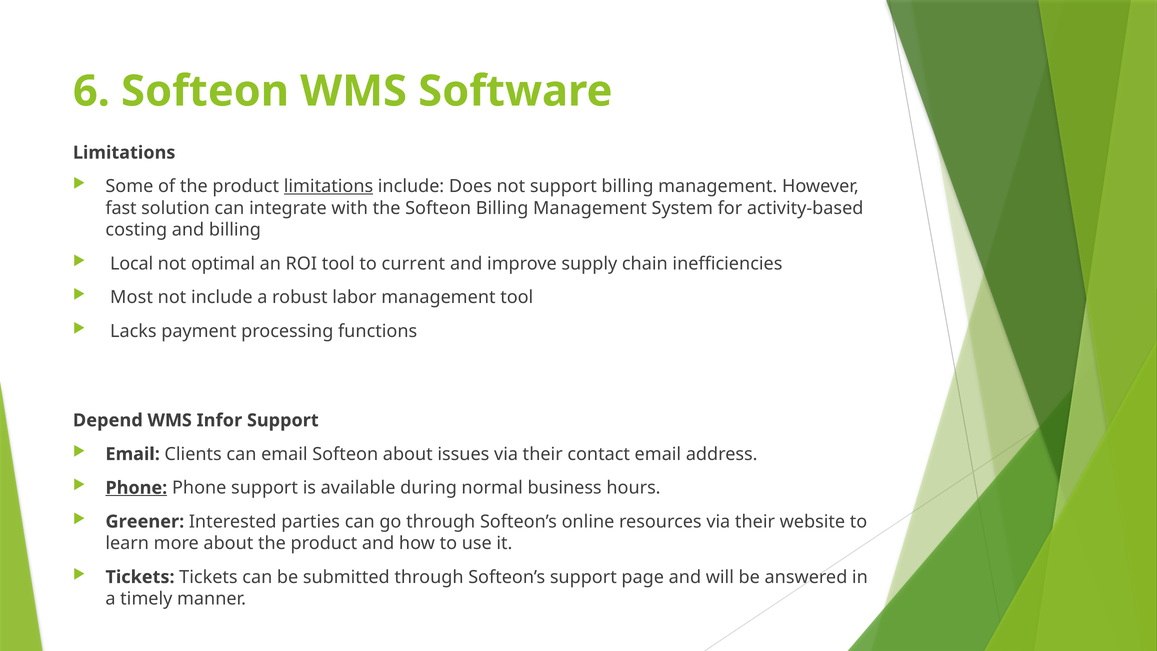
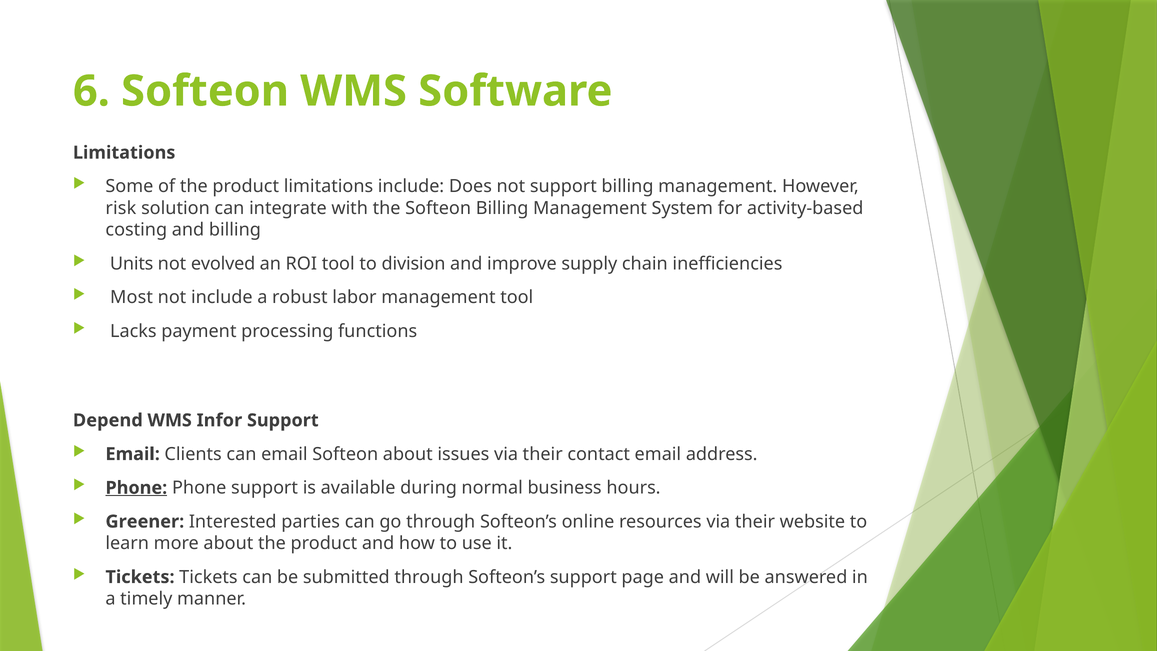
limitations underline: present -> none (328, 186)
fast: fast -> risk (121, 208)
Local: Local -> Units (132, 264)
optimal: optimal -> evolved (223, 264)
current: current -> division (413, 264)
